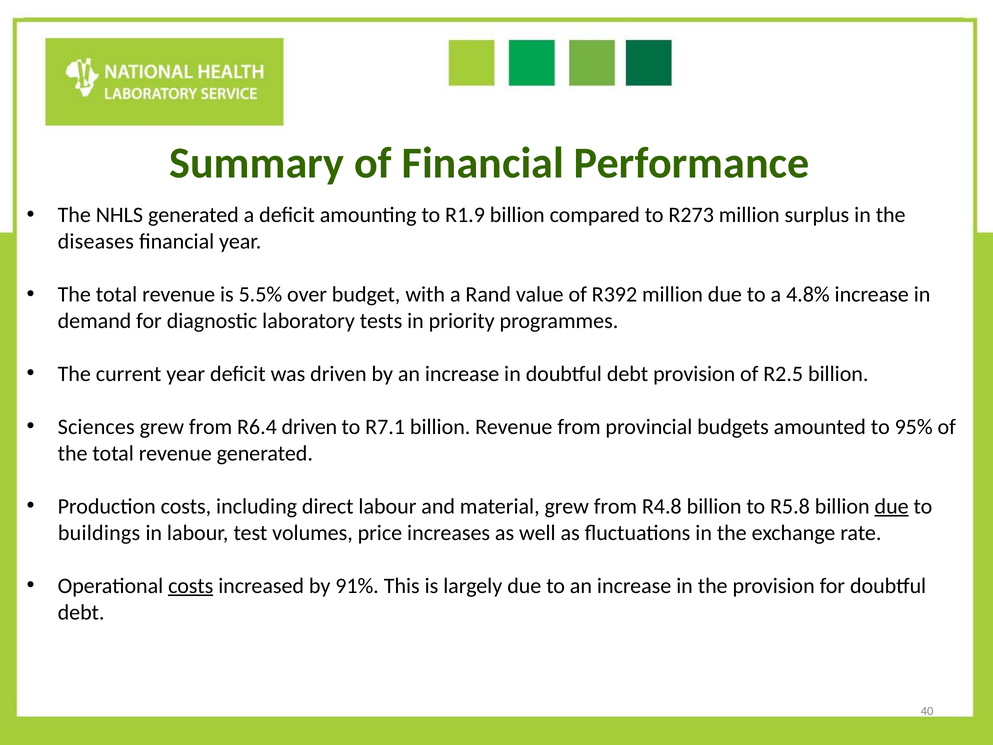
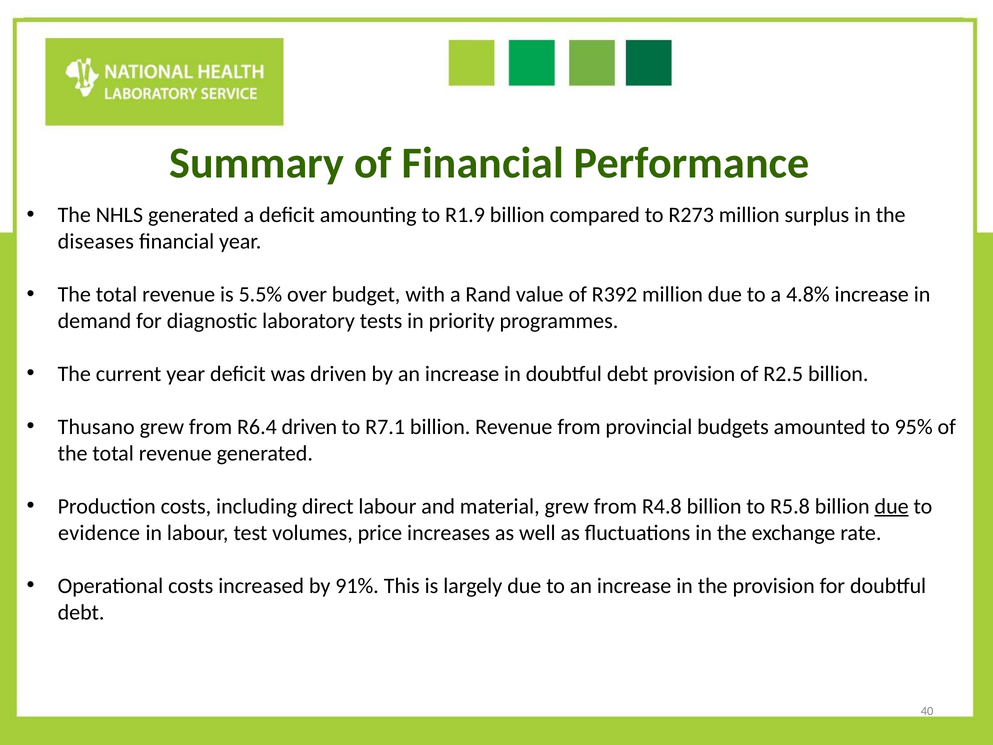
Sciences: Sciences -> Thusano (96, 427)
buildings: buildings -> evidence (99, 533)
costs underline: present -> none (191, 586)
